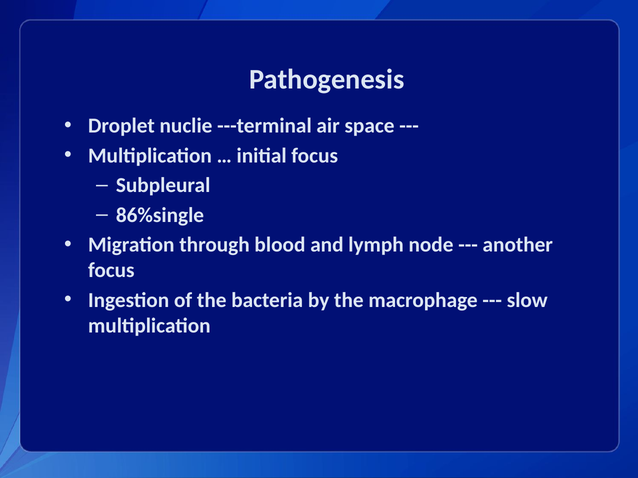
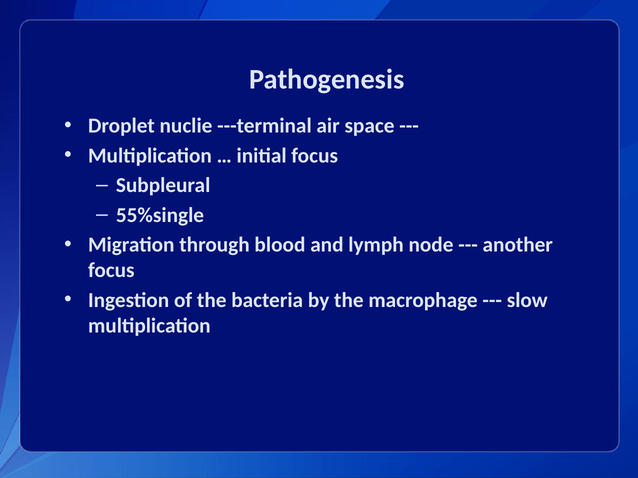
86%single: 86%single -> 55%single (160, 215)
